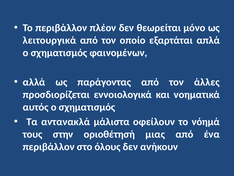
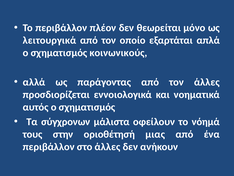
φαινομένων: φαινομένων -> κοινωνικούς (118, 53)
αντανακλά: αντανακλά -> σύγχρονων (66, 121)
στο όλους: όλους -> άλλες (107, 146)
